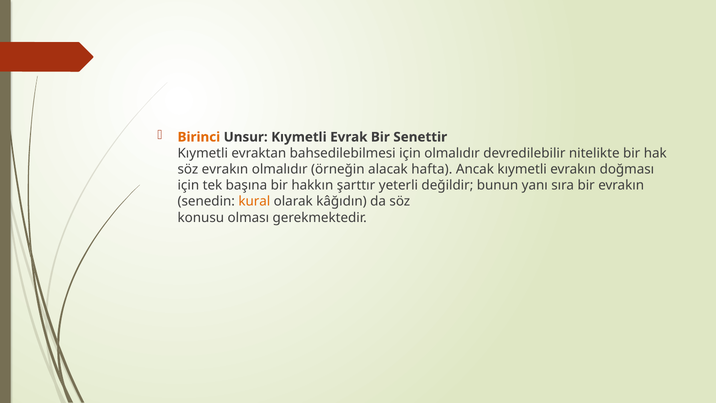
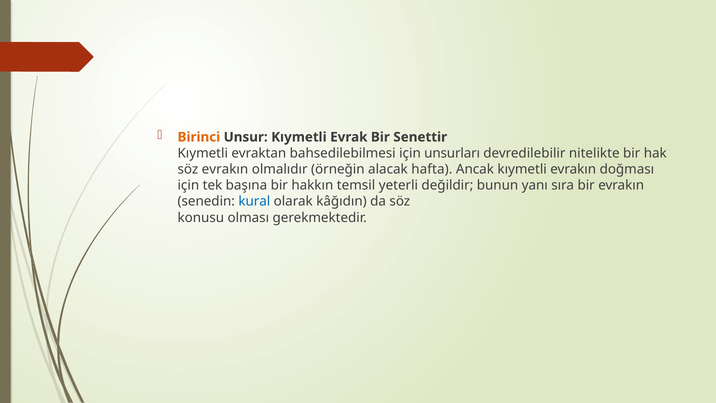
için olmalıdır: olmalıdır -> unsurları (452, 153)
şarttır: şarttır -> temsil (356, 185)
kural colour: orange -> blue (254, 201)
